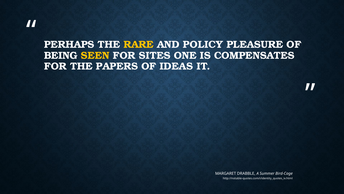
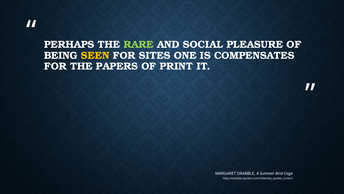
RARE colour: yellow -> light green (139, 45)
POLICY: POLICY -> SOCIAL (203, 45)
IDEAS: IDEAS -> PRINT (176, 66)
